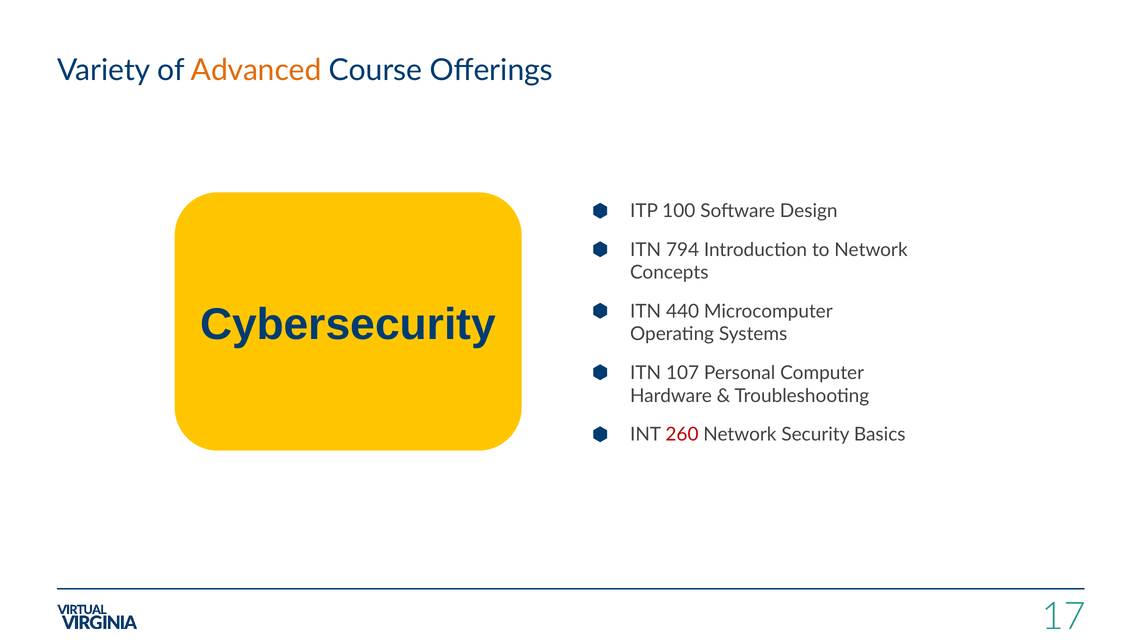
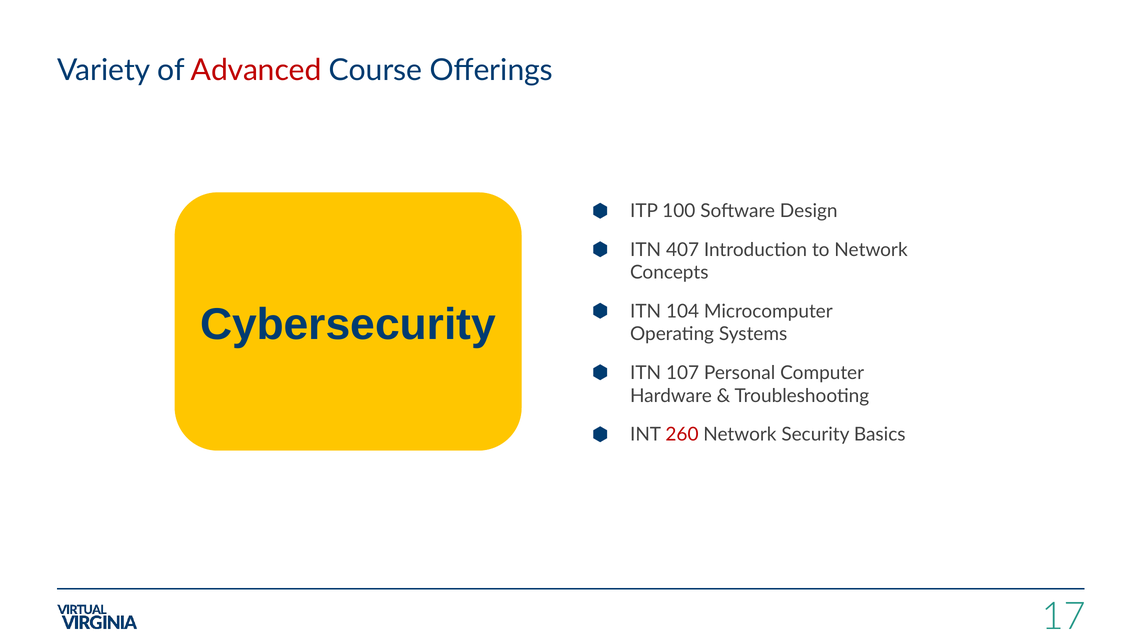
Advanced colour: orange -> red (256, 70)
794: 794 -> 407 (683, 250)
440: 440 -> 104 (683, 311)
